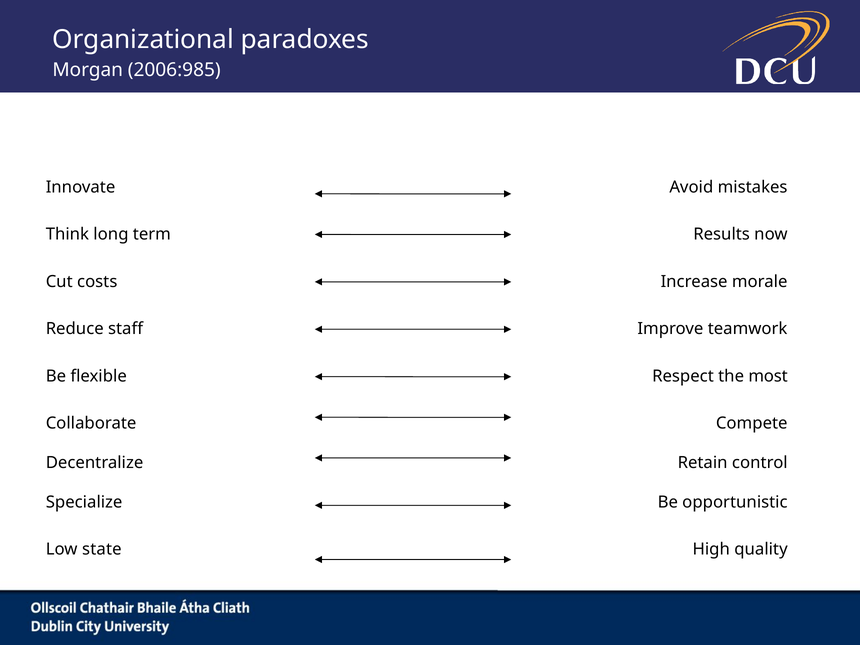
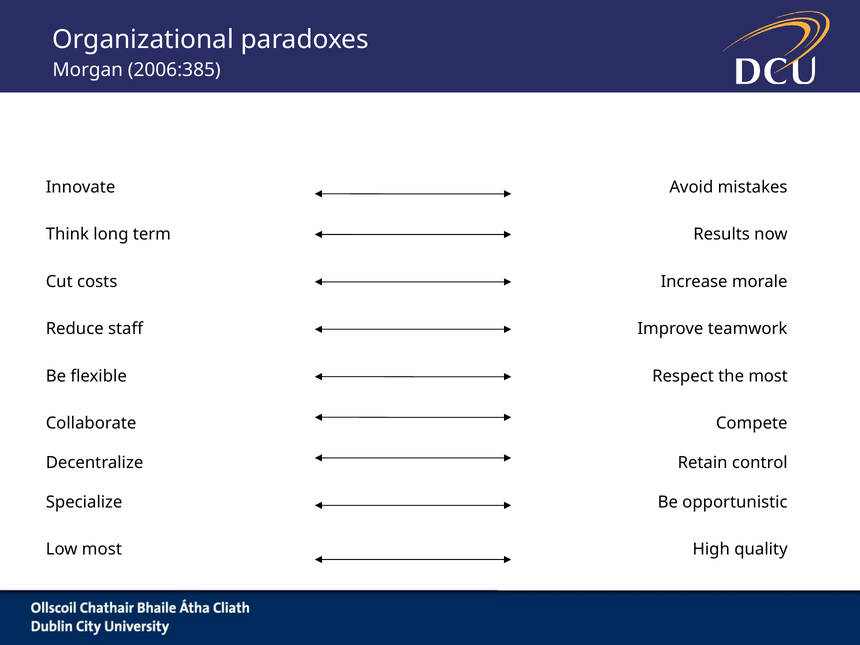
2006:985: 2006:985 -> 2006:385 (174, 70)
Low state: state -> most (102, 549)
